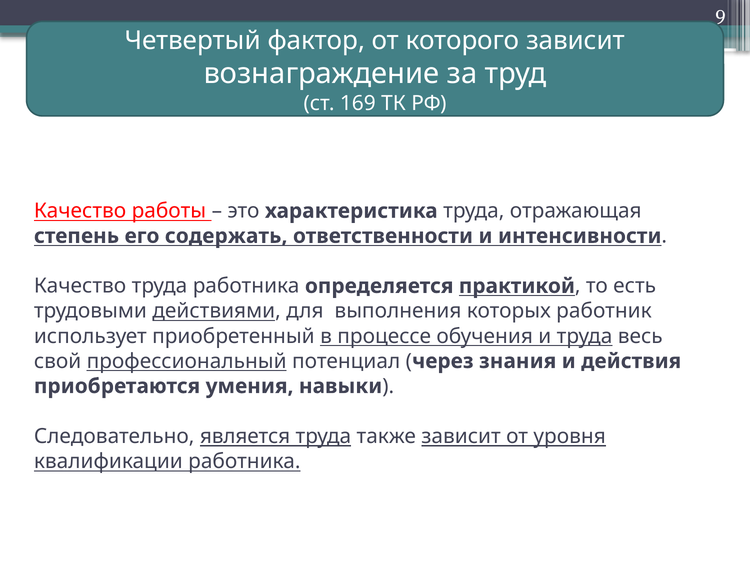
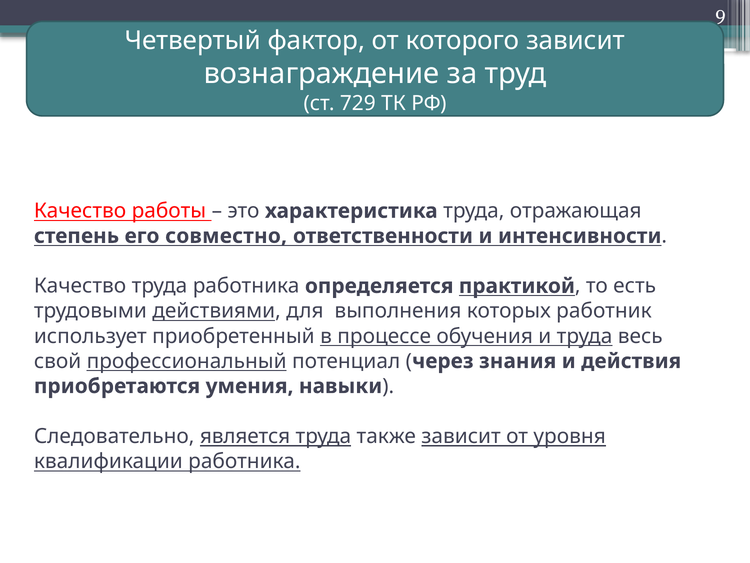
169: 169 -> 729 (358, 103)
содержать: содержать -> совместно (226, 236)
